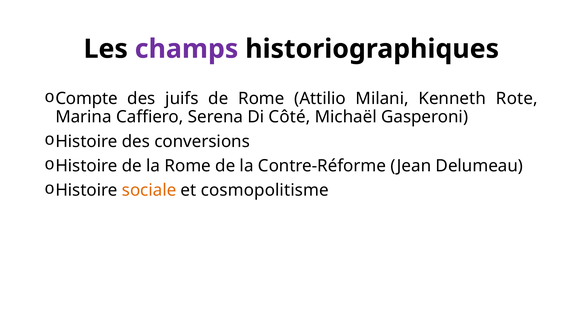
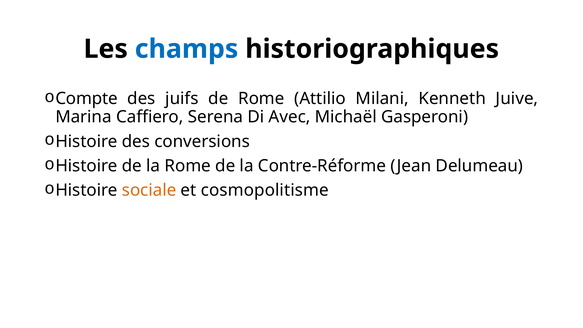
champs colour: purple -> blue (187, 49)
Rote: Rote -> Juive (517, 99)
Côté: Côté -> Avec (290, 117)
